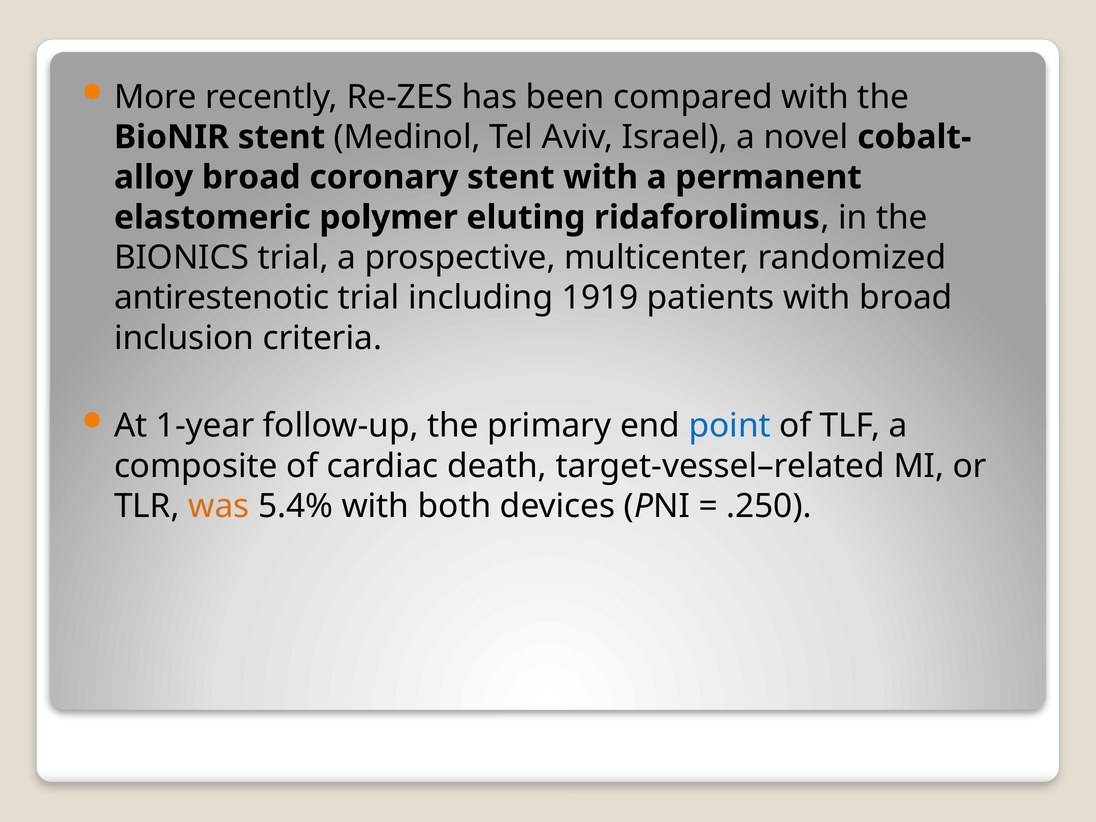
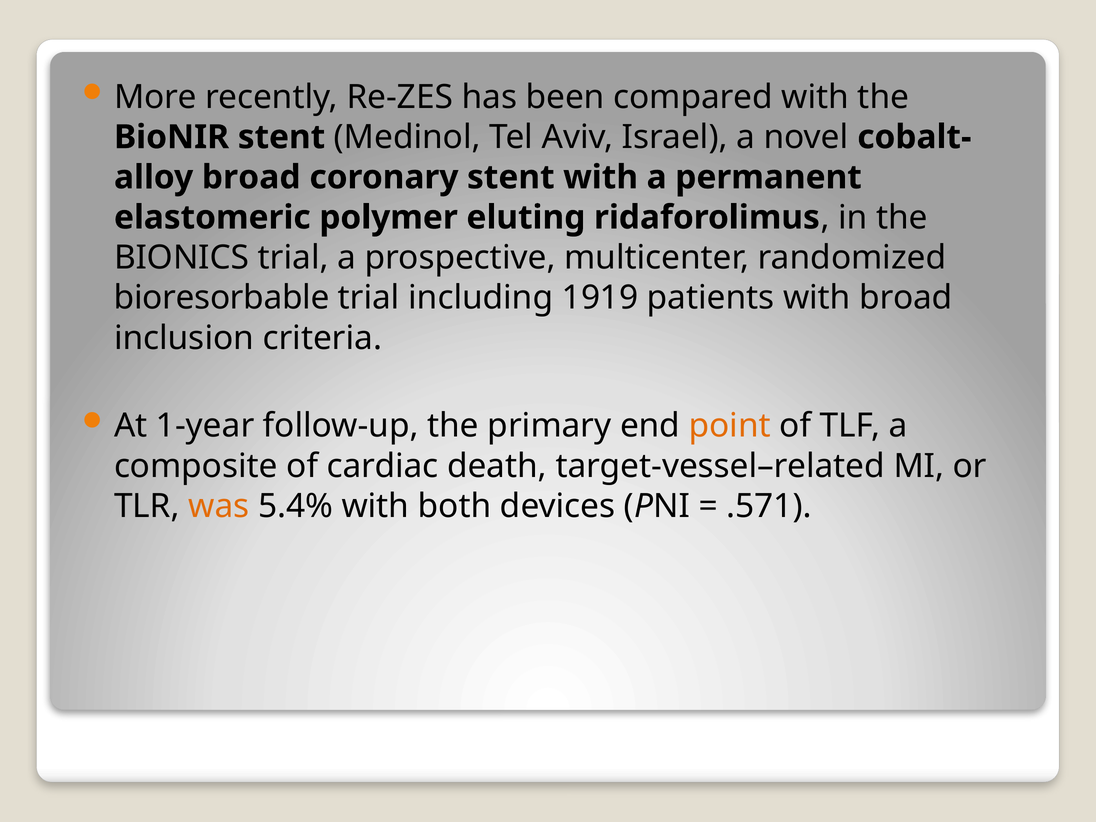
antirestenotic: antirestenotic -> bioresorbable (222, 298)
point colour: blue -> orange (730, 426)
.250: .250 -> .571 (769, 506)
